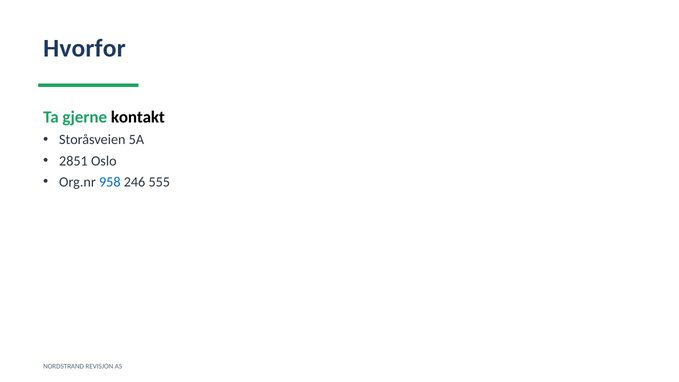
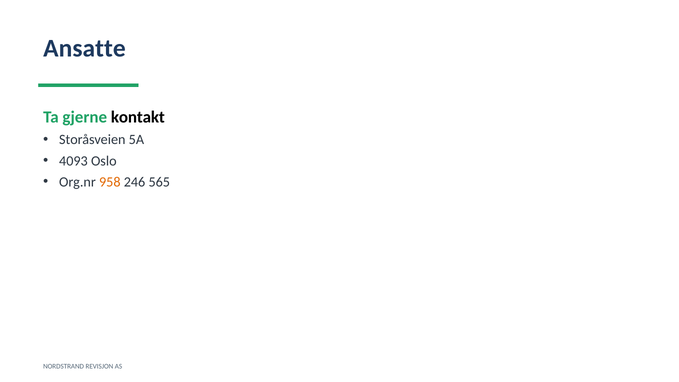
Hvorfor: Hvorfor -> Ansatte (84, 48)
2851: 2851 -> 4093 (73, 161)
958 colour: blue -> orange (110, 182)
555: 555 -> 565 (159, 182)
